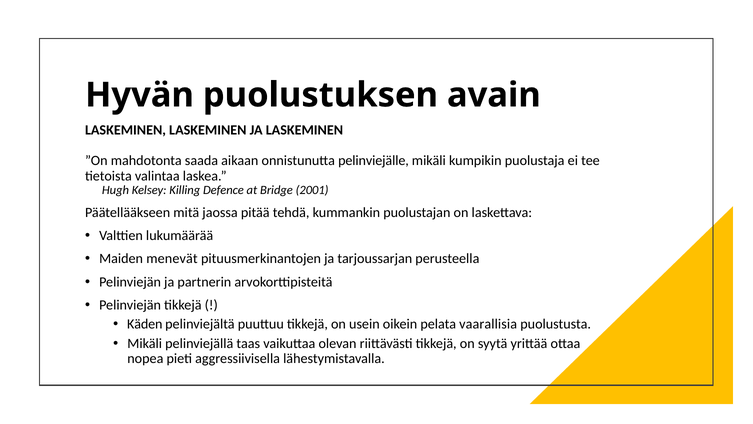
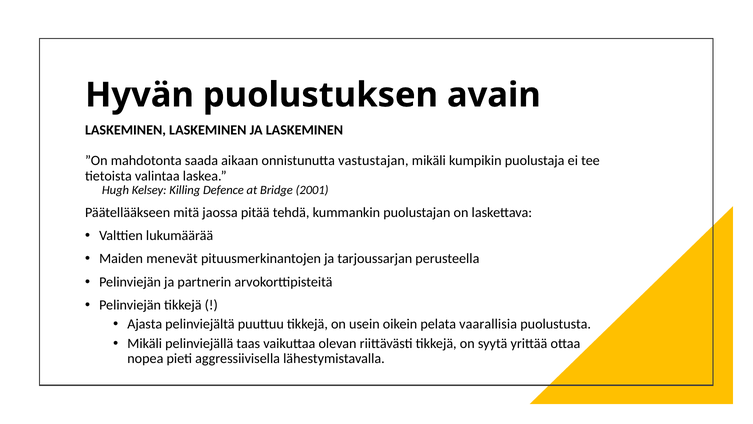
pelinviejälle: pelinviejälle -> vastustajan (373, 160)
Käden: Käden -> Ajasta (145, 324)
